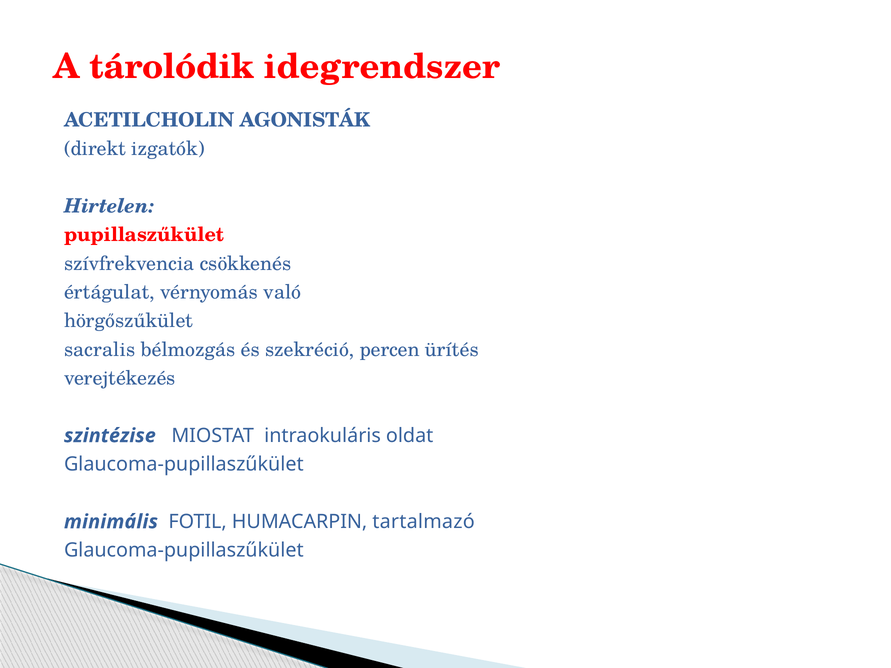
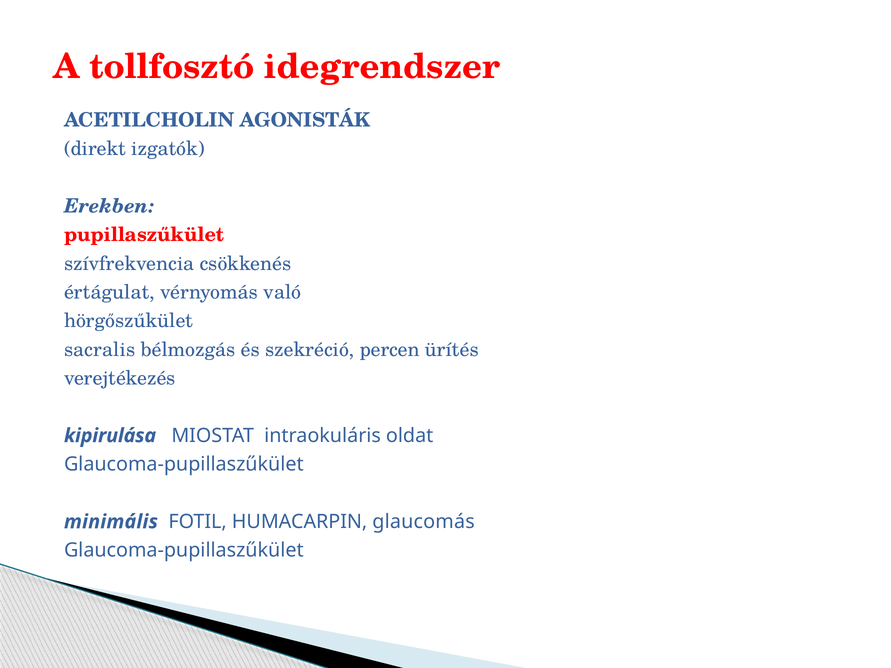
tárolódik: tárolódik -> tollfosztó (172, 67)
Hirtelen: Hirtelen -> Erekben (109, 206)
szintézise: szintézise -> kipirulása (110, 436)
tartalmazó: tartalmazó -> glaucomás (424, 522)
